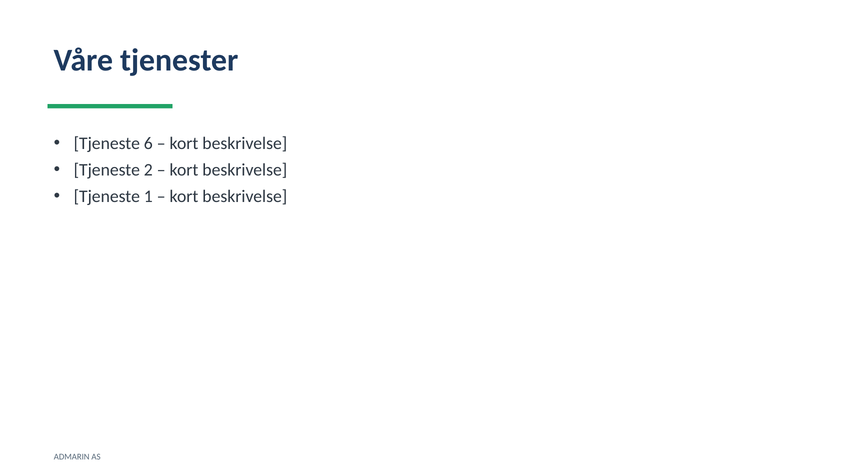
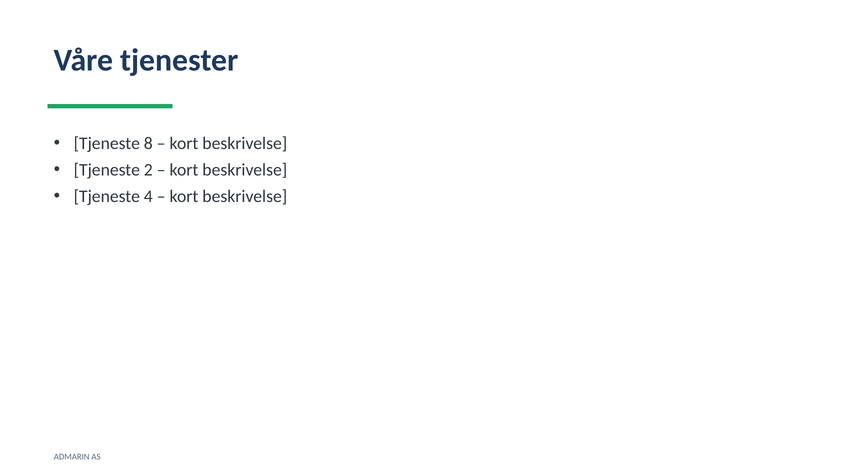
6: 6 -> 8 (148, 143)
1: 1 -> 4 (148, 196)
